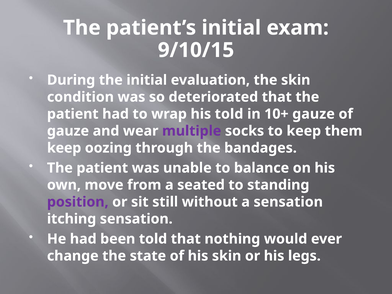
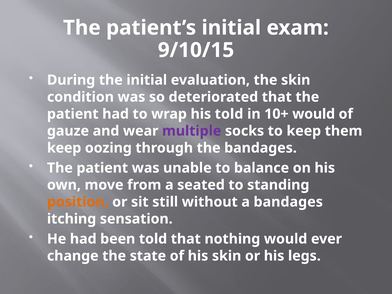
10+ gauze: gauze -> would (314, 114)
position colour: purple -> orange (78, 202)
a sensation: sensation -> bandages (288, 202)
